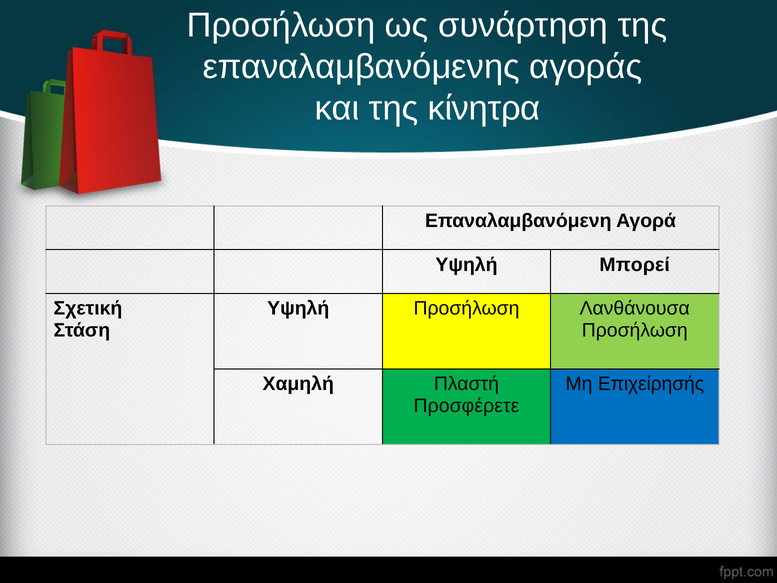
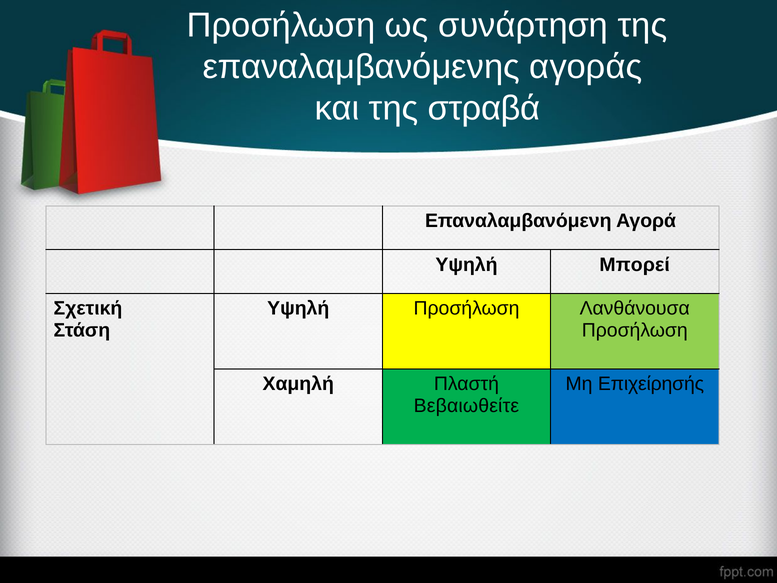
κίνητρα: κίνητρα -> στραβά (484, 108)
Προσφέρετε: Προσφέρετε -> Βεβαιωθείτε (466, 406)
